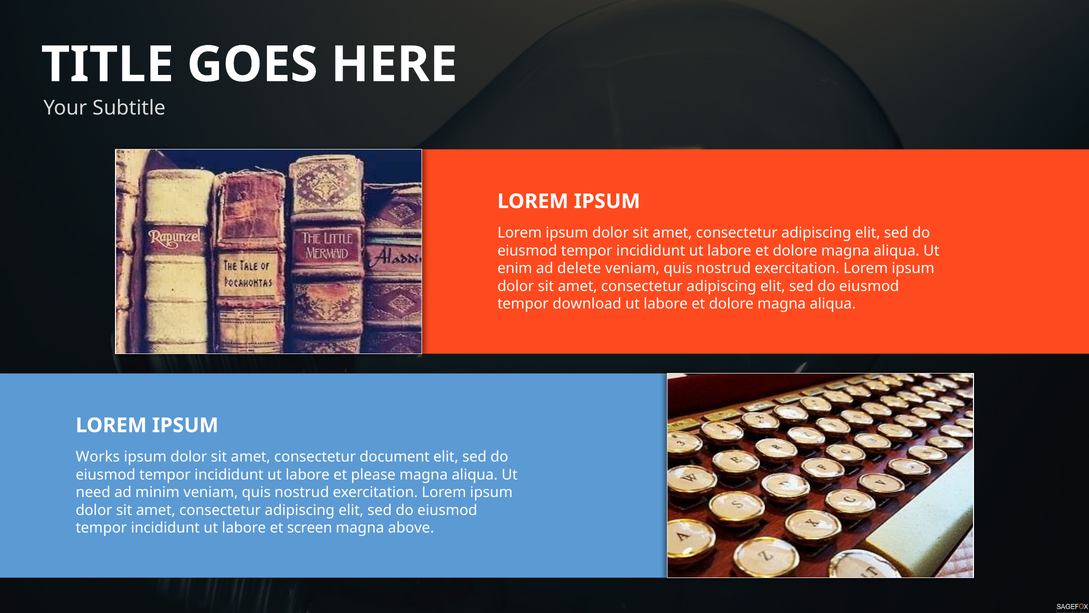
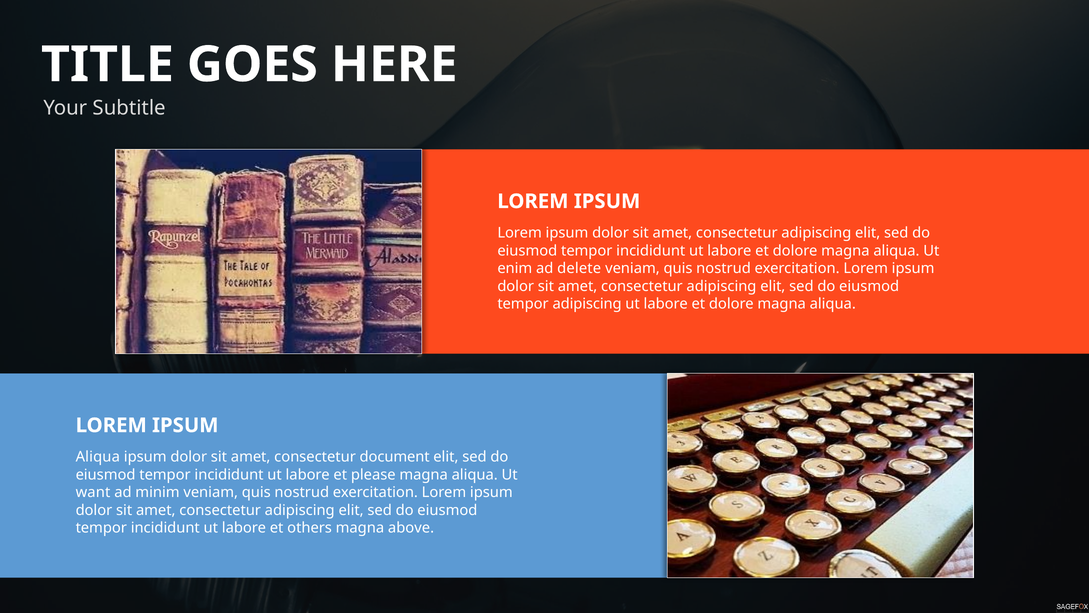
tempor download: download -> adipiscing (587, 304)
Works: Works -> Aliqua (98, 457)
need: need -> want (93, 492)
screen: screen -> others (310, 528)
